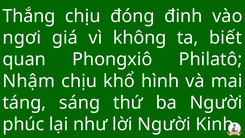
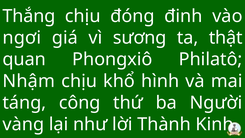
không: không -> sương (140, 38)
biết: biết -> thật (226, 38)
sáng: sáng -> công (80, 103)
phúc: phúc -> vàng (23, 124)
lời Người: Người -> Thành (164, 124)
